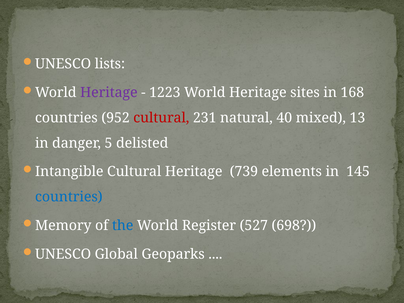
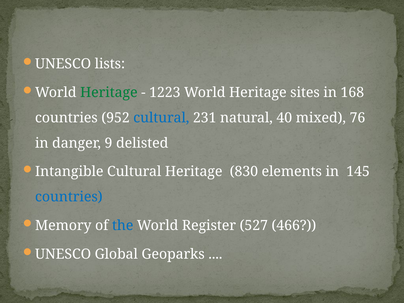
Heritage colour: purple -> green (109, 93)
cultural colour: red -> blue (161, 118)
13: 13 -> 76 (357, 118)
5: 5 -> 9 (109, 143)
739: 739 -> 830 (244, 172)
698: 698 -> 466 (294, 226)
